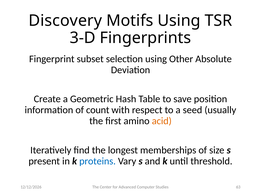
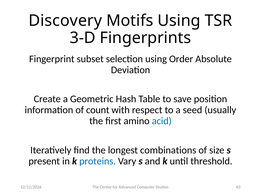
Other: Other -> Order (181, 59)
acid colour: orange -> blue (162, 121)
memberships: memberships -> combinations (168, 150)
